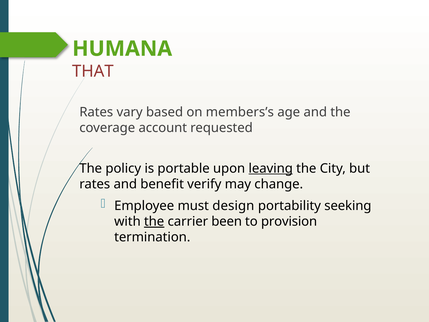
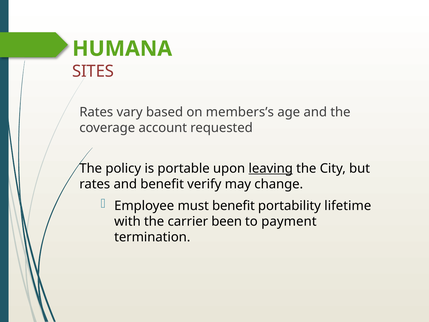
THAT: THAT -> SITES (93, 71)
must design: design -> benefit (234, 206)
seeking: seeking -> lifetime (348, 206)
the underline: present -> none (154, 221)
provision: provision -> payment (289, 221)
